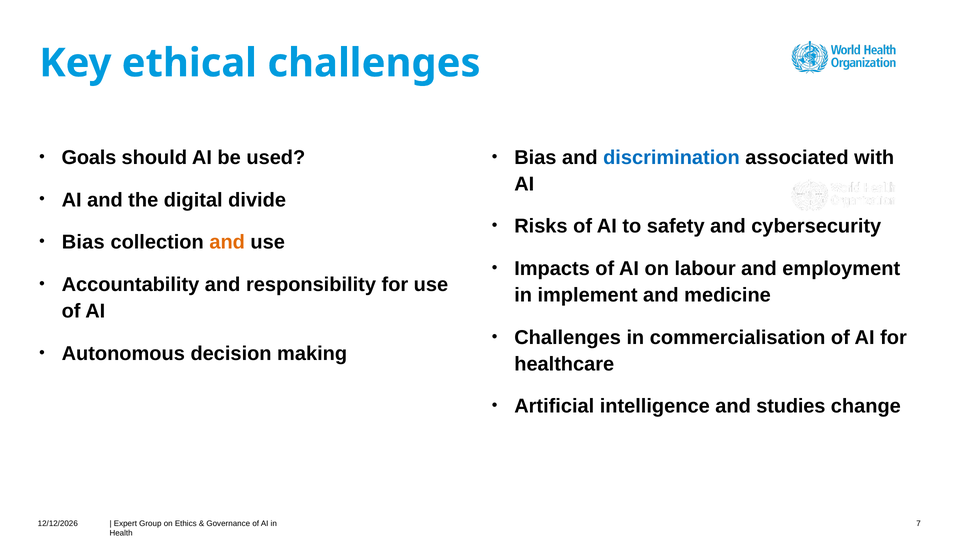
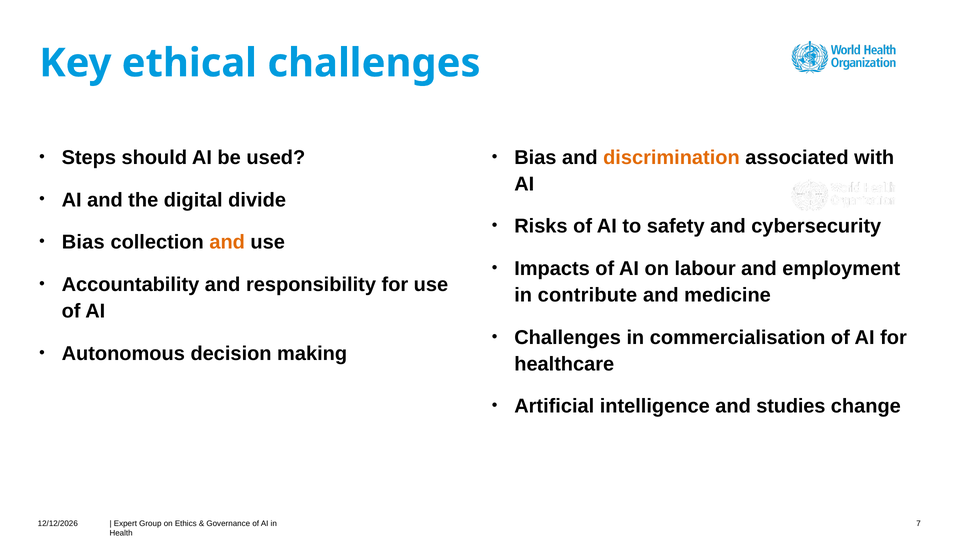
Goals: Goals -> Steps (89, 157)
discrimination colour: blue -> orange (671, 157)
implement: implement -> contribute (587, 295)
